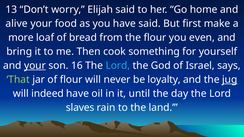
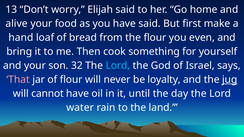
more: more -> hand (21, 38)
your underline: present -> none (35, 66)
16: 16 -> 32 (77, 66)
That colour: light green -> pink (18, 80)
indeed: indeed -> cannot (48, 94)
slaves: slaves -> water (80, 108)
